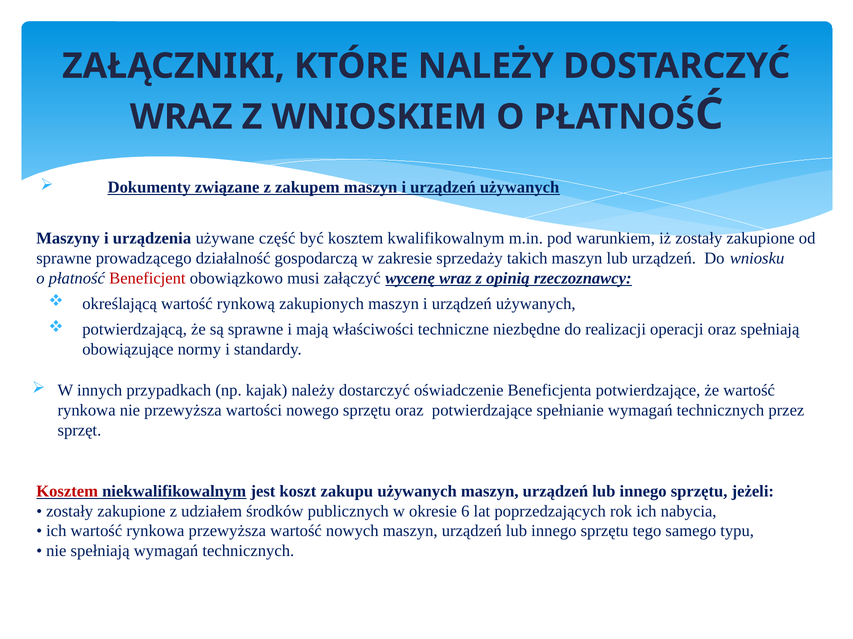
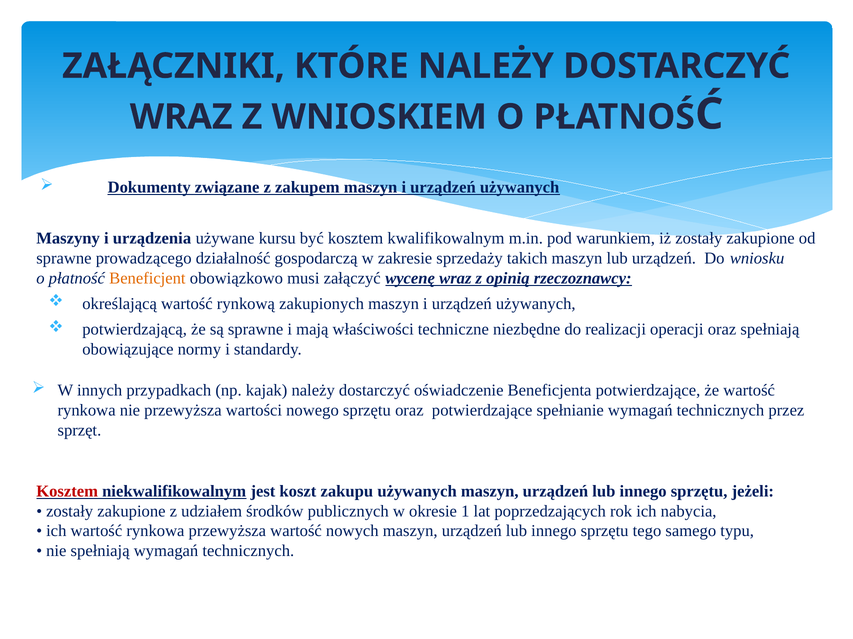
część: część -> kursu (277, 239)
Beneficjent colour: red -> orange (147, 279)
6: 6 -> 1 (465, 512)
